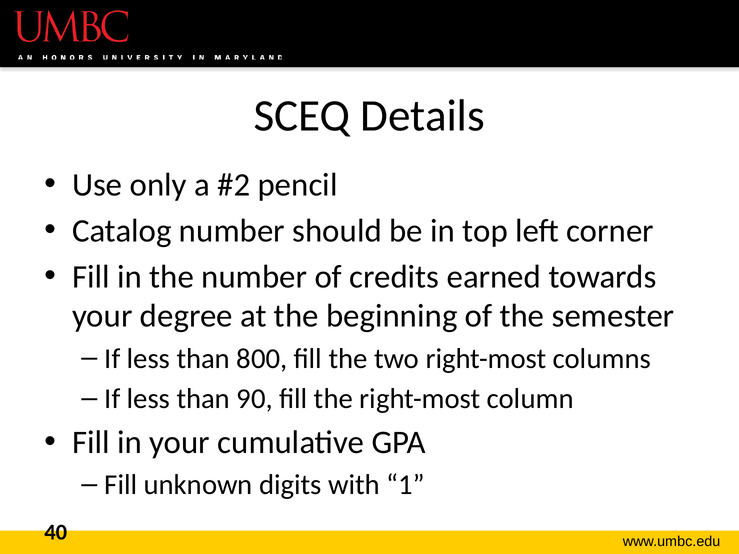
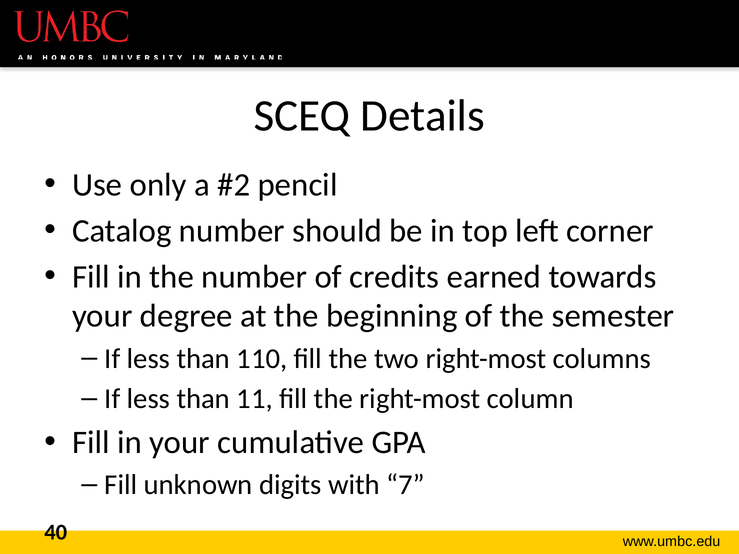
800: 800 -> 110 (262, 359)
90: 90 -> 11 (255, 399)
1: 1 -> 7 (406, 485)
